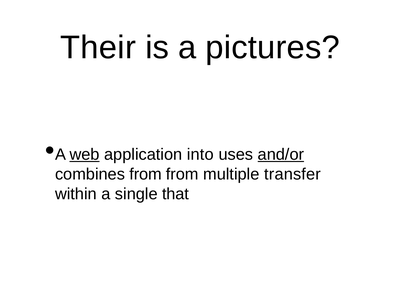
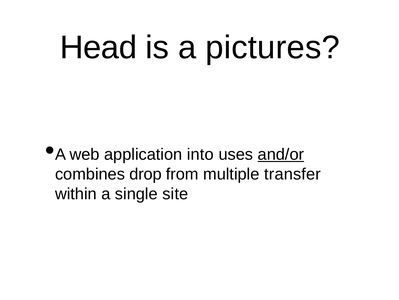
Their: Their -> Head (98, 47)
web underline: present -> none (85, 154)
combines from: from -> drop (146, 174)
that: that -> site (175, 193)
